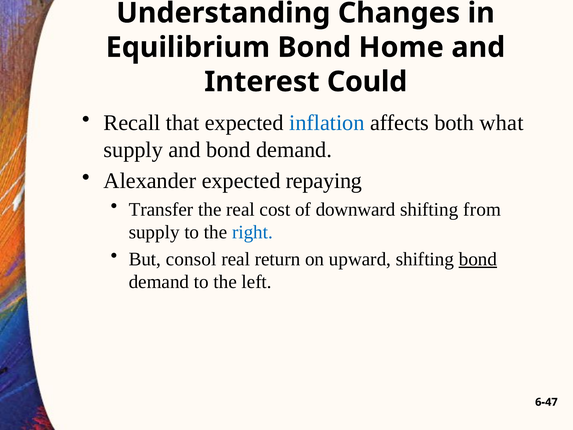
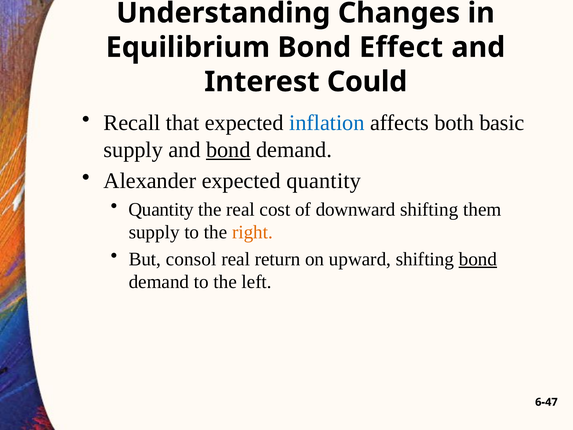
Home: Home -> Effect (401, 47)
what: what -> basic (502, 123)
bond underline: none -> present (228, 150)
expected repaying: repaying -> quantity (324, 181)
Transfer: Transfer -> Quantity (161, 209)
from: from -> them (482, 209)
right colour: blue -> orange (253, 232)
